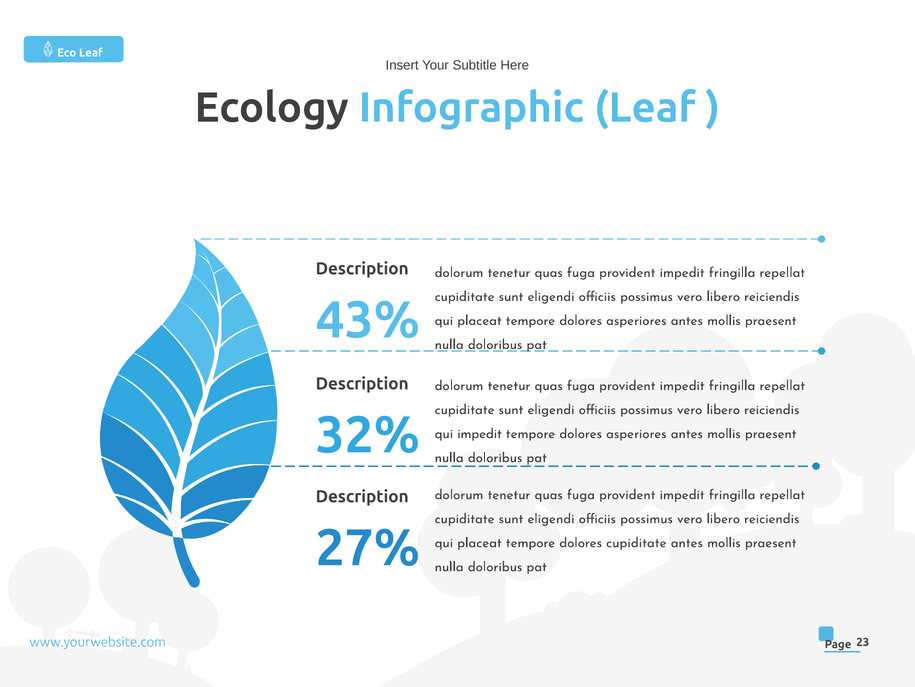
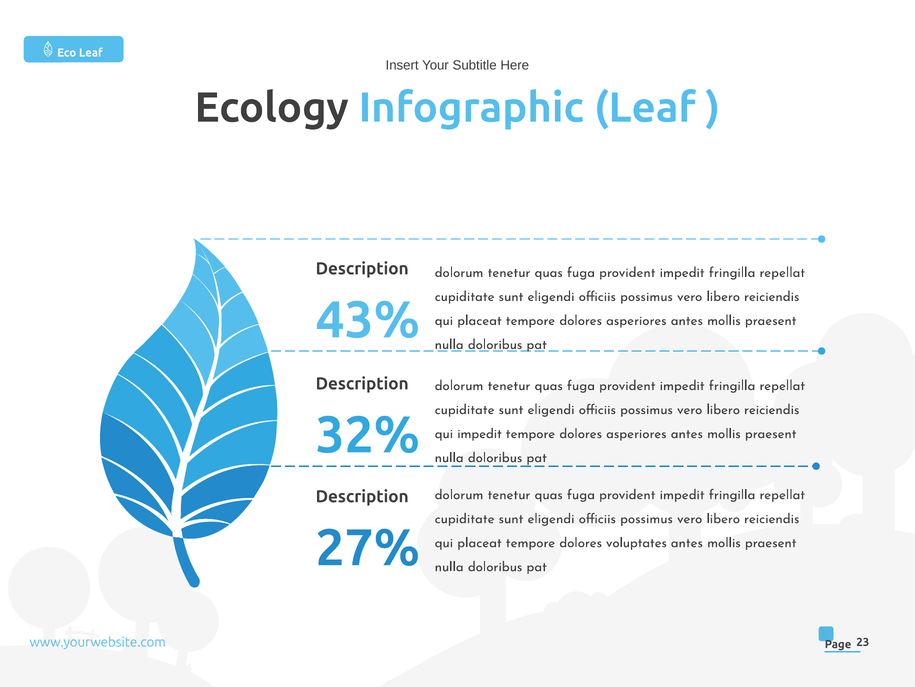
dolores cupiditate: cupiditate -> voluptates (636, 542)
